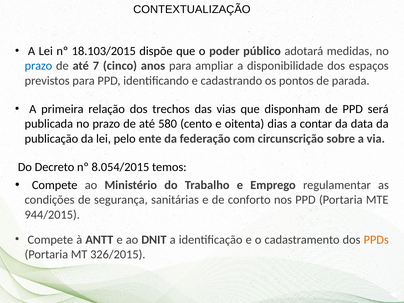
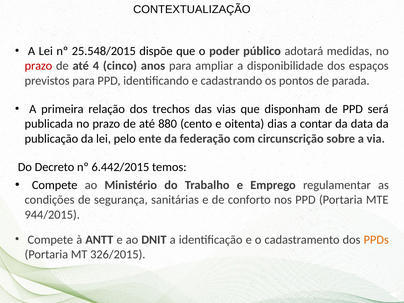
18.103/2015: 18.103/2015 -> 25.548/2015 (104, 51)
prazo colour: blue -> red (38, 66)
7: 7 -> 4 (96, 66)
580: 580 -> 880 (168, 124)
8.054/2015: 8.054/2015 -> 6.442/2015 (120, 167)
